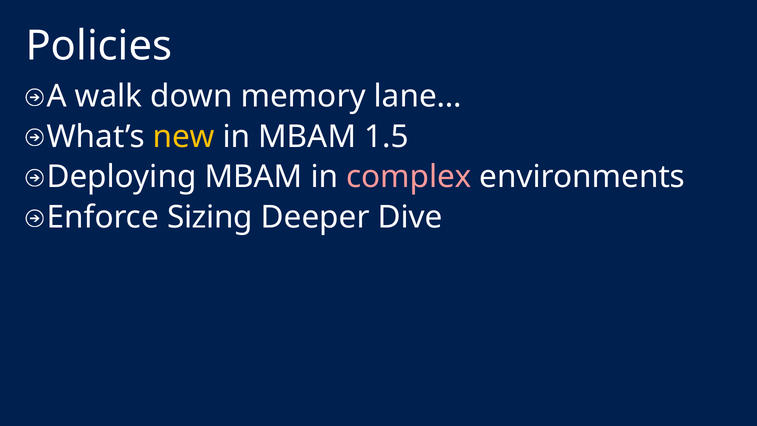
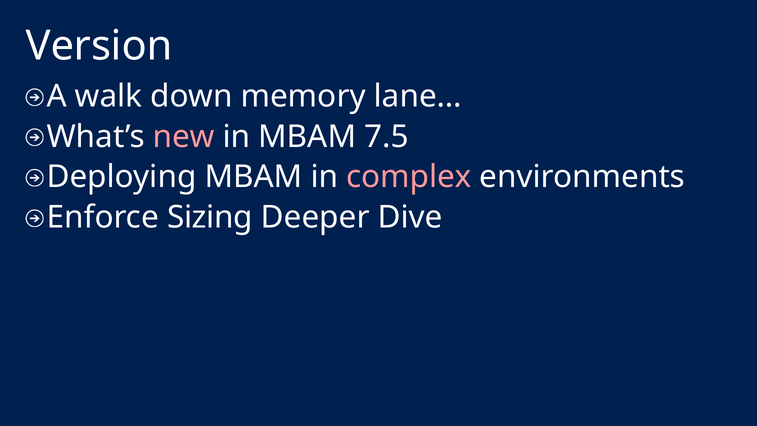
Policies: Policies -> Version (99, 46)
new colour: yellow -> pink (184, 137)
1.5: 1.5 -> 7.5 (387, 137)
